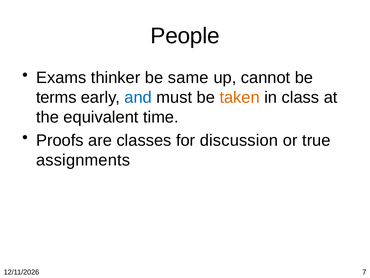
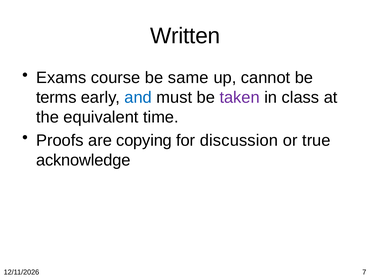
People: People -> Written (185, 36)
thinker: thinker -> course (116, 78)
taken colour: orange -> purple (240, 97)
classes: classes -> copying (144, 140)
assignments: assignments -> acknowledge (83, 160)
